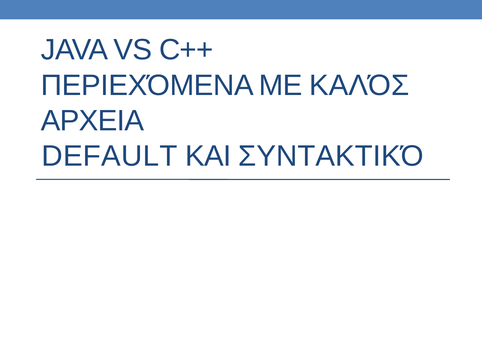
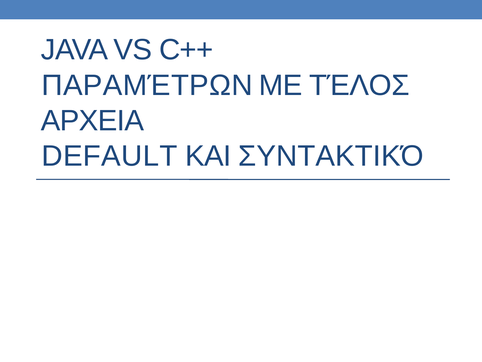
ΠΕΡΙΕΧΌΜΕΝΑ: ΠΕΡΙΕΧΌΜΕΝΑ -> ΠΑΡΑΜΈΤΡΩΝ (147, 85)
ΚΑΛΌΣ: ΚΑΛΌΣ -> ΤΈΛΟΣ (359, 85)
